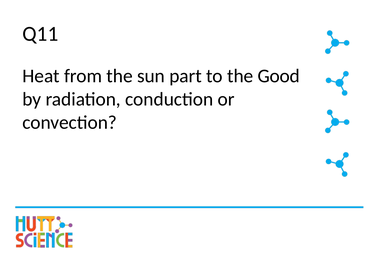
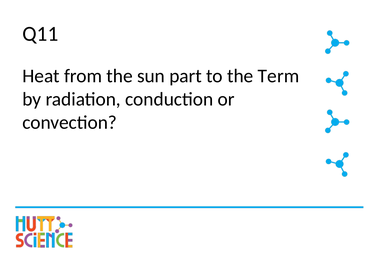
Good: Good -> Term (279, 76)
